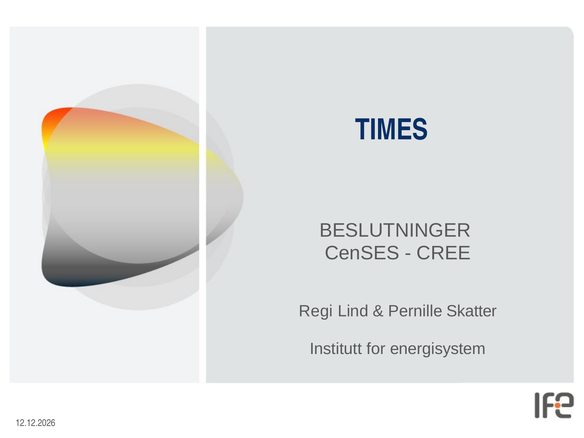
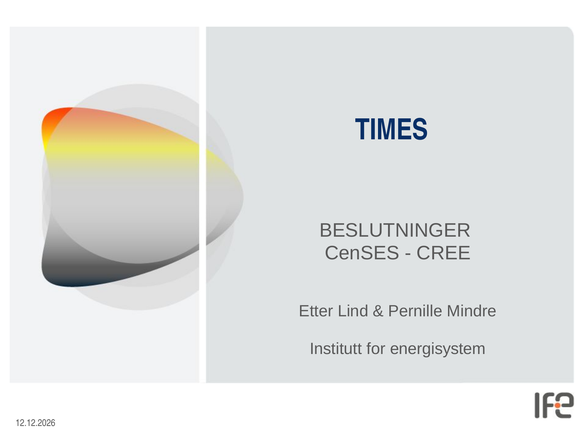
Regi: Regi -> Etter (316, 311)
Skatter: Skatter -> Mindre (472, 311)
